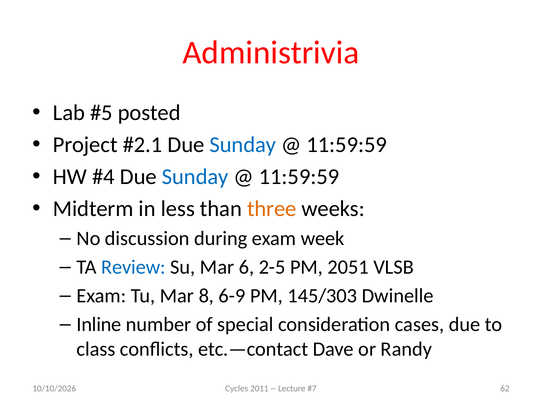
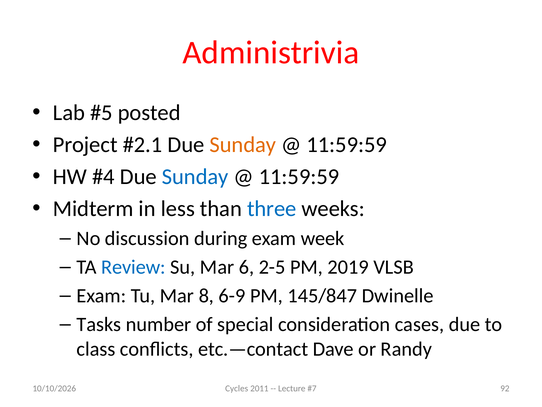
Sunday colour: blue -> orange (243, 145)
three colour: orange -> blue (272, 208)
2051: 2051 -> 2019 (348, 267)
145/303: 145/303 -> 145/847 (322, 296)
Inline: Inline -> Tasks (99, 324)
62: 62 -> 92 (505, 388)
